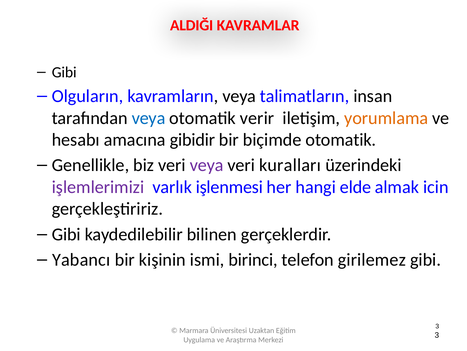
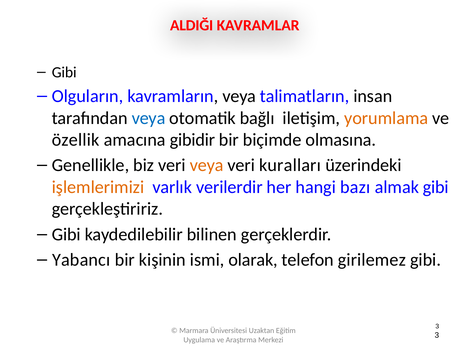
verir: verir -> bağlı (257, 118)
hesabı: hesabı -> özellik (76, 140)
biçimde otomatik: otomatik -> olmasına (341, 140)
veya colour: purple -> orange (207, 165)
işlemlerimizi colour: purple -> orange (98, 187)
işlenmesi: işlenmesi -> verilerdir (229, 187)
elde: elde -> bazı (355, 187)
almak icin: icin -> gibi (436, 187)
birinci: birinci -> olarak (253, 259)
